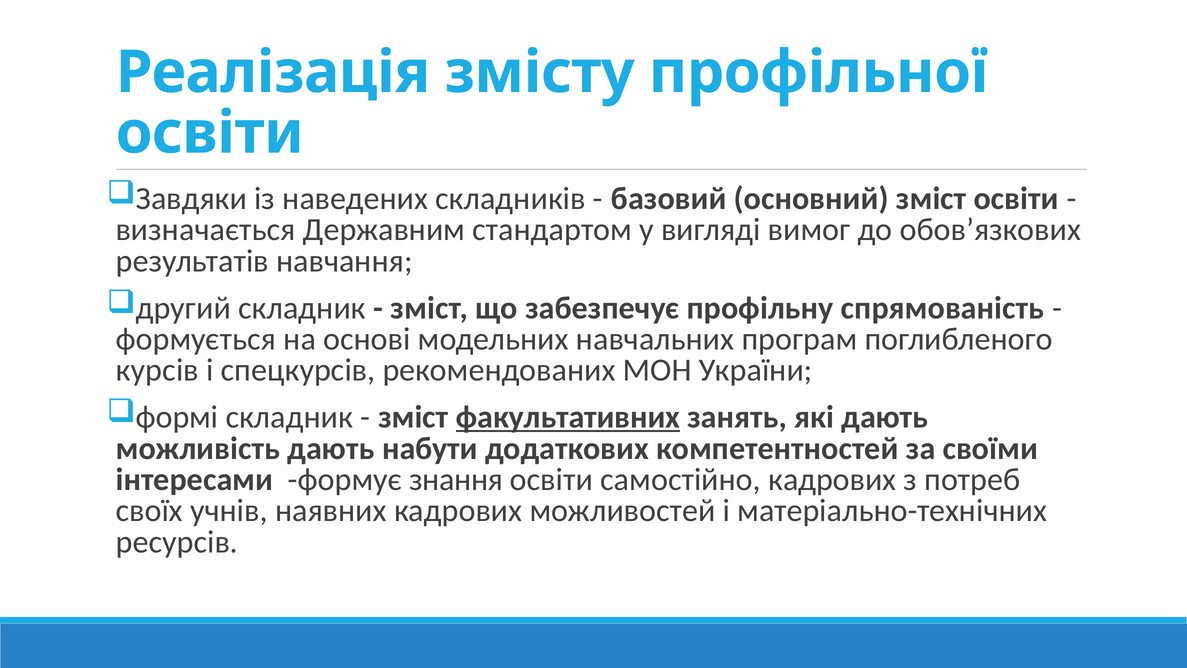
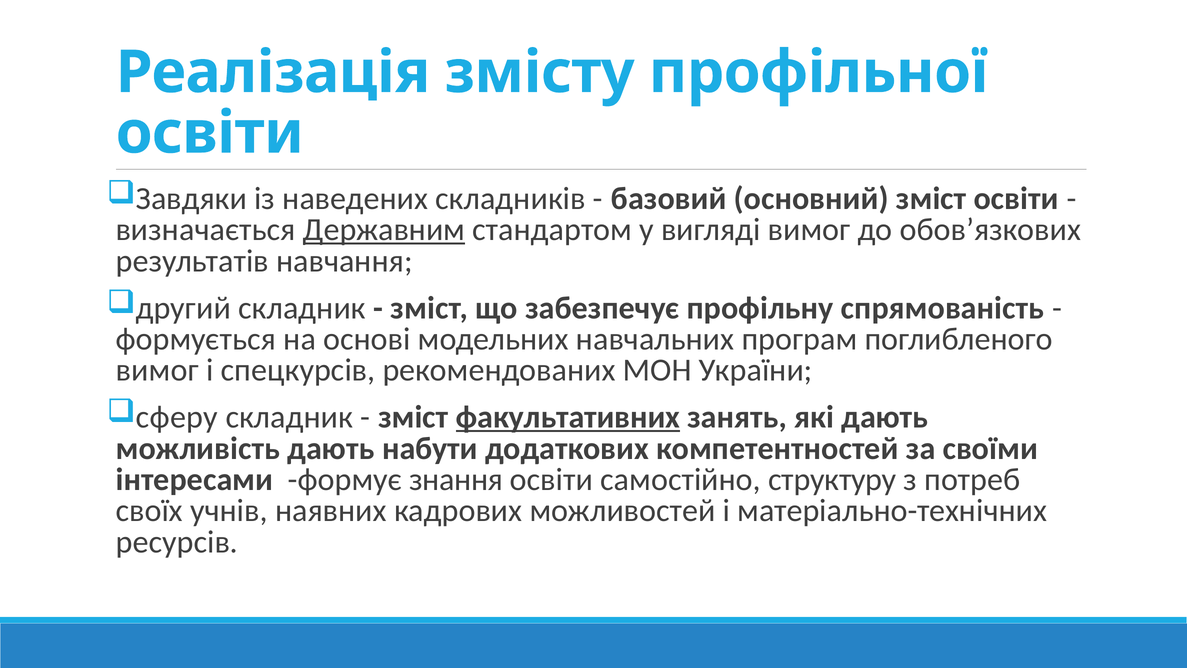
Державним underline: none -> present (384, 230)
курсів: курсів -> вимог (157, 370)
формі: формі -> сферу (177, 417)
самостійно кадрових: кадрових -> структуру (832, 479)
